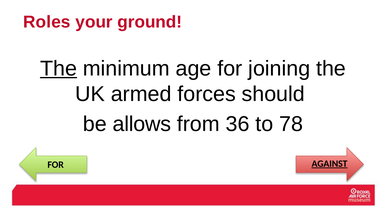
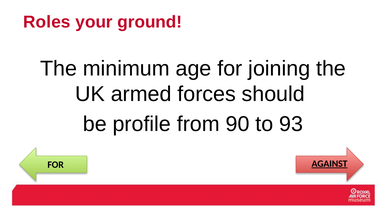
The underline: present -> none (58, 68)
allows: allows -> profile (142, 124)
36: 36 -> 90 (238, 124)
78: 78 -> 93 (291, 124)
